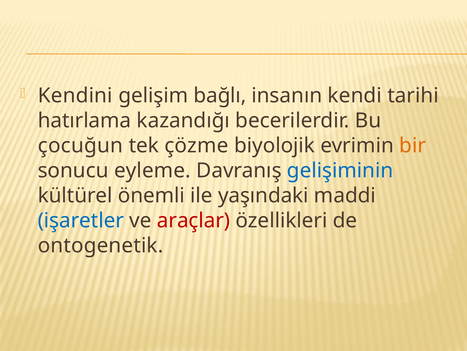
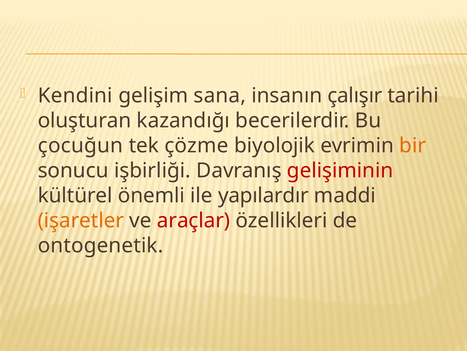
bağlı: bağlı -> sana (220, 96)
kendi: kendi -> çalışır (355, 96)
hatırlama: hatırlama -> oluşturan (84, 120)
eyleme: eyleme -> işbirliği (152, 170)
gelişiminin colour: blue -> red (340, 170)
yaşındaki: yaşındaki -> yapılardır (263, 195)
işaretler colour: blue -> orange (81, 220)
